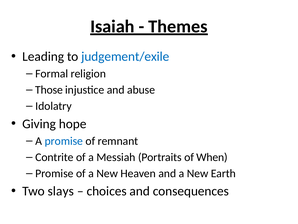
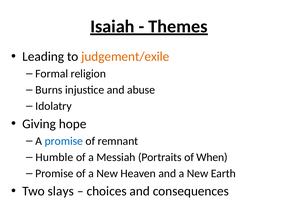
judgement/exile colour: blue -> orange (125, 56)
Those: Those -> Burns (49, 90)
Contrite: Contrite -> Humble (54, 157)
